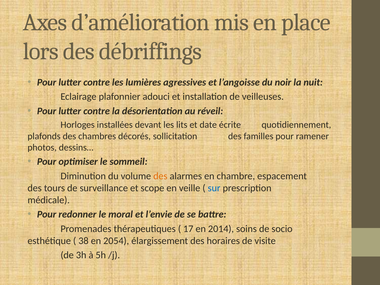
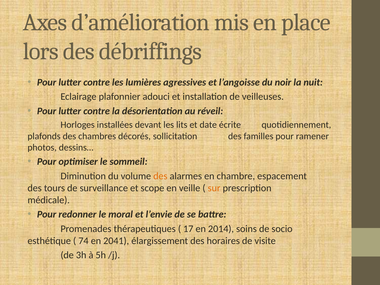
sur colour: blue -> orange (214, 188)
38: 38 -> 74 (84, 241)
2054: 2054 -> 2041 (116, 241)
